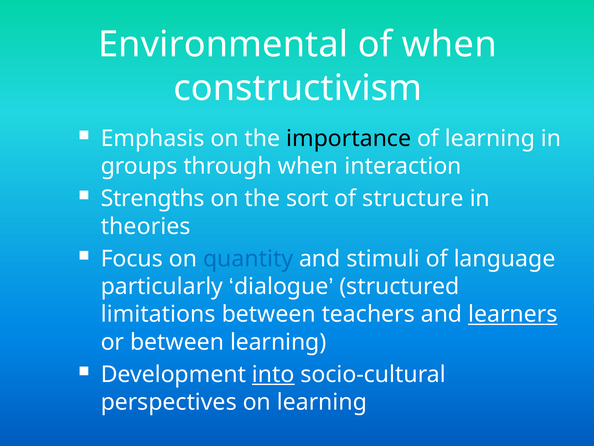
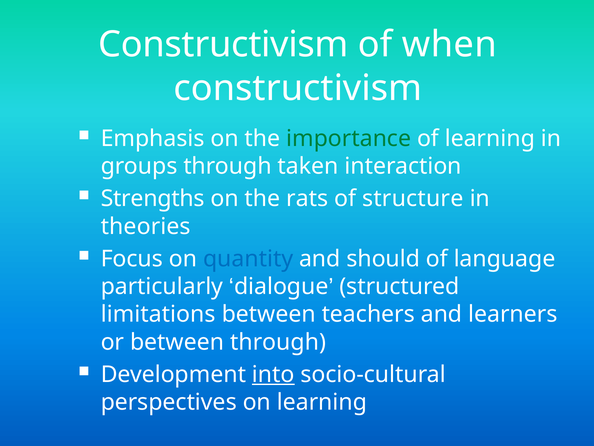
Environmental: Environmental -> Constructivism (223, 45)
importance colour: black -> green (349, 138)
through when: when -> taken (308, 166)
sort: sort -> rats (307, 198)
stimuli: stimuli -> should (383, 259)
learners underline: present -> none (513, 314)
between learning: learning -> through (278, 342)
